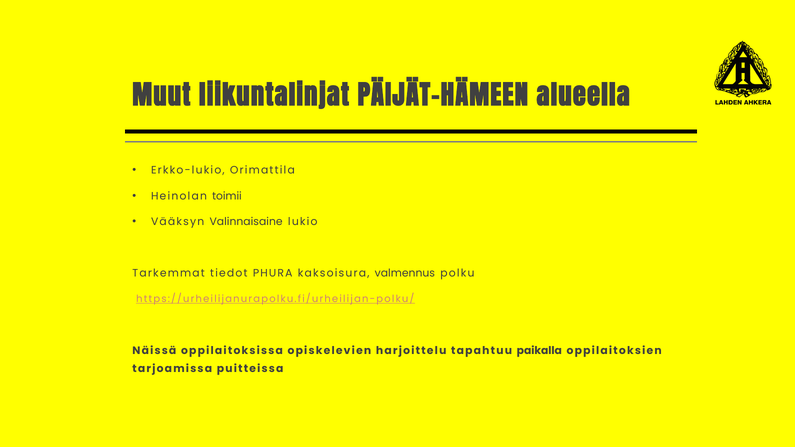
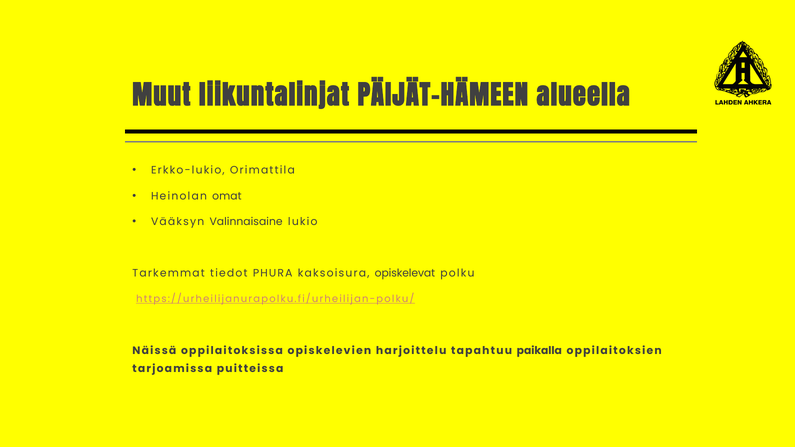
toimii: toimii -> omat (227, 196)
valmennus: valmennus -> opiskelevat (405, 274)
